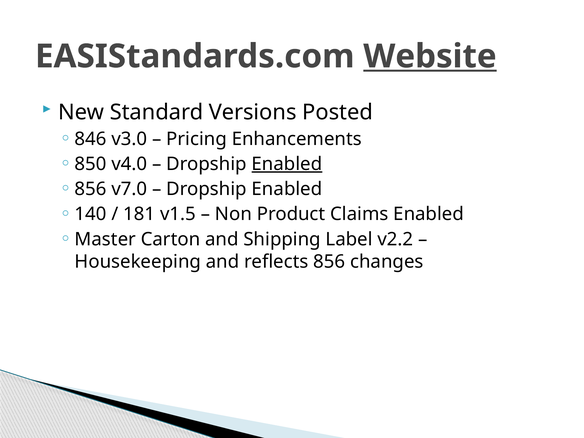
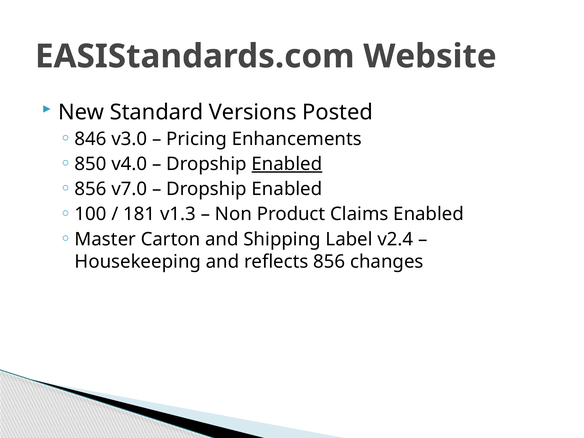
Website underline: present -> none (430, 56)
140: 140 -> 100 (91, 214)
v1.5: v1.5 -> v1.3 (178, 214)
v2.2: v2.2 -> v2.4 (395, 239)
